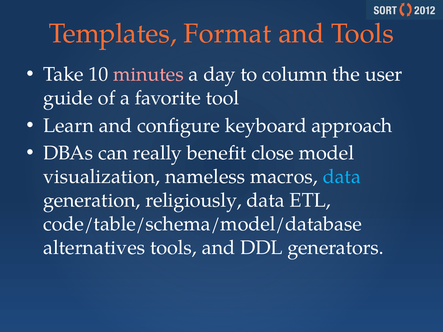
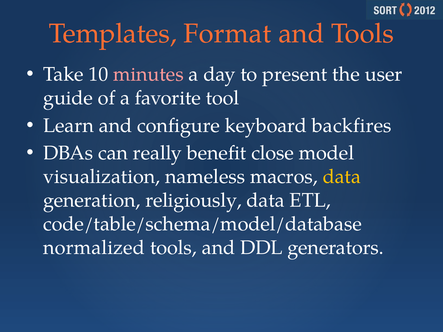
column: column -> present (295, 74)
approach: approach -> backfires (352, 126)
data colour: light blue -> yellow (342, 177)
alternatives: alternatives -> normalized (94, 248)
